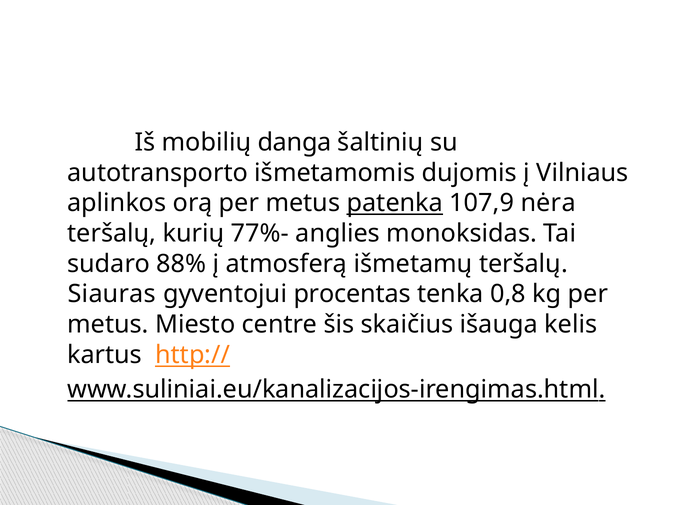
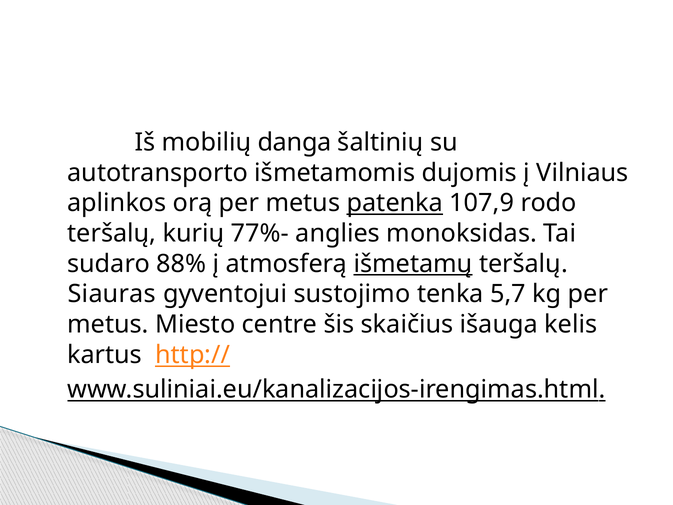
nėra: nėra -> rodo (548, 203)
išmetamų underline: none -> present (413, 264)
procentas: procentas -> sustojimo (352, 294)
0,8: 0,8 -> 5,7 (508, 294)
